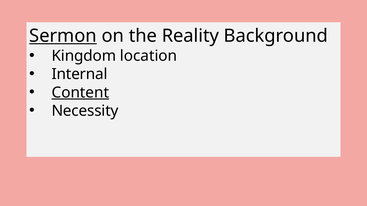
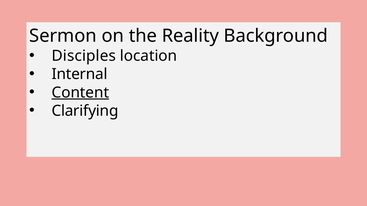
Sermon underline: present -> none (63, 36)
Kingdom: Kingdom -> Disciples (84, 56)
Necessity: Necessity -> Clarifying (85, 111)
